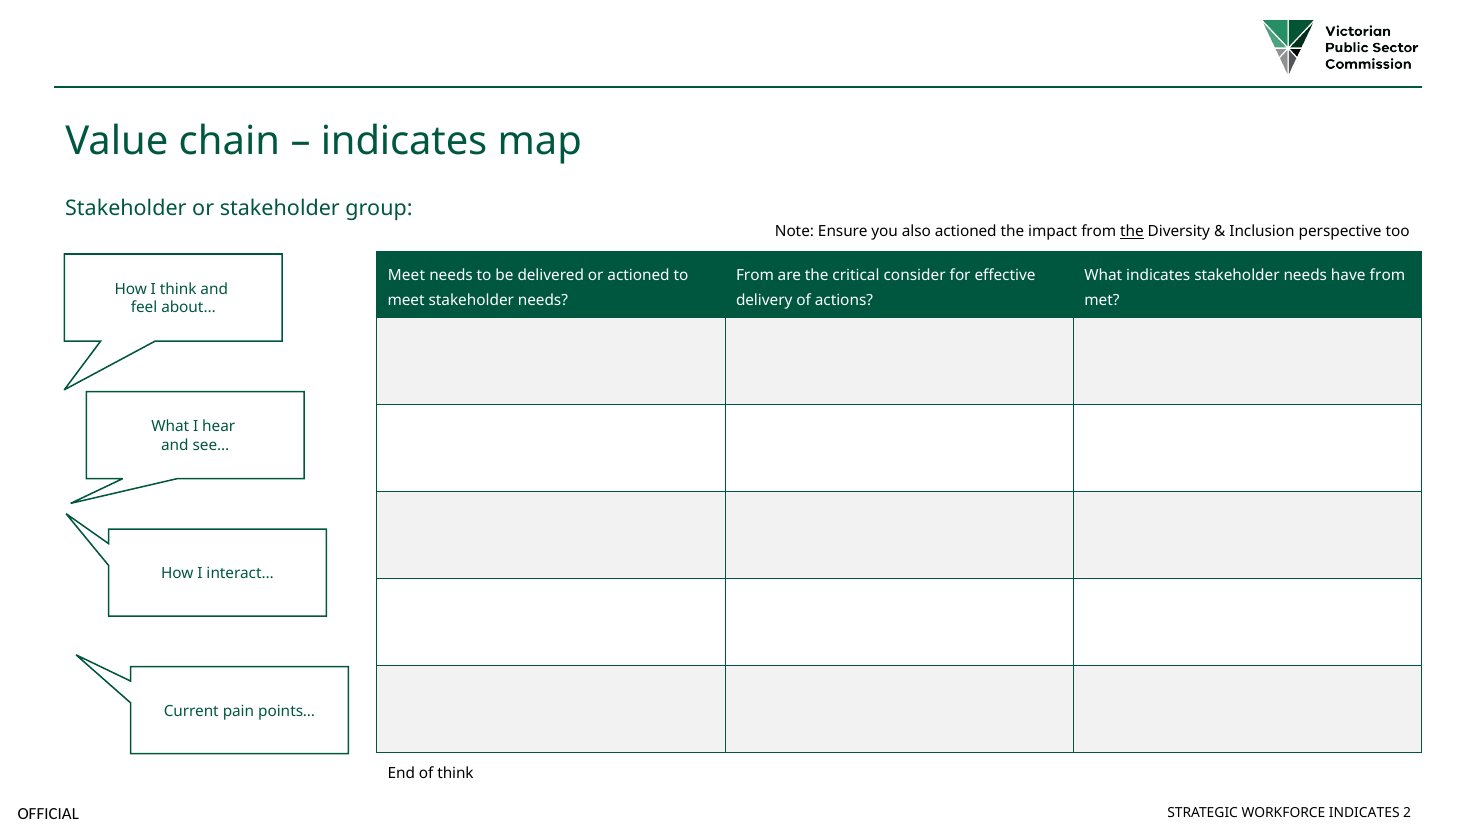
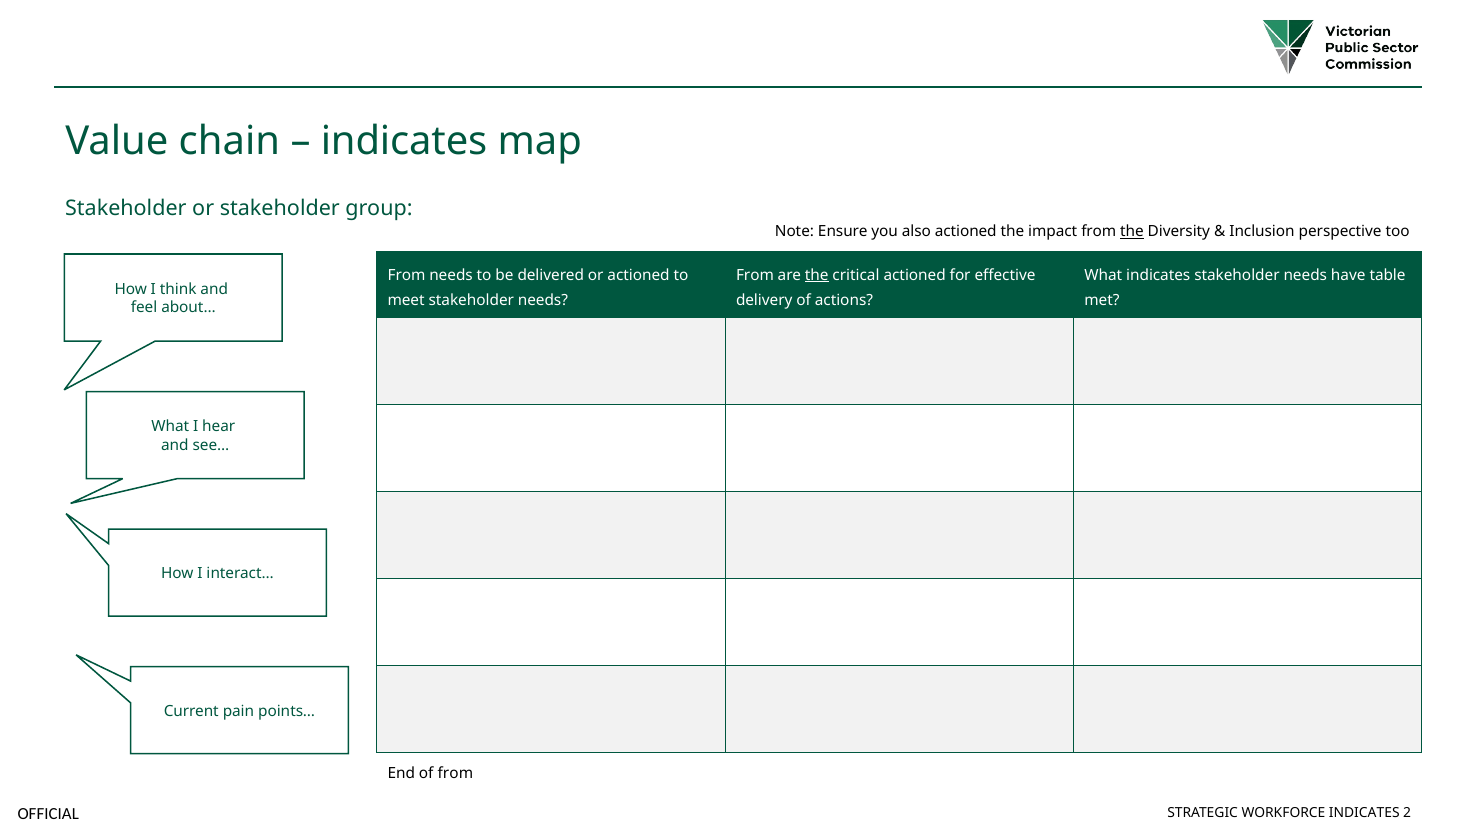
Meet: Meet -> From (407, 275)
the underline: none -> present (817, 275)
critical consider: consider -> actioned (915, 275)
have from: from -> table (1388, 275)
of think: think -> from (455, 774)
